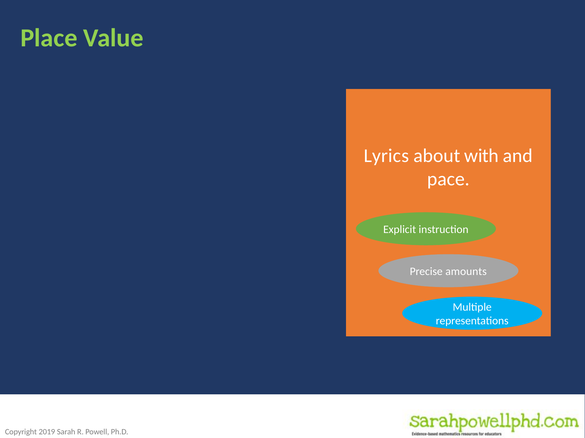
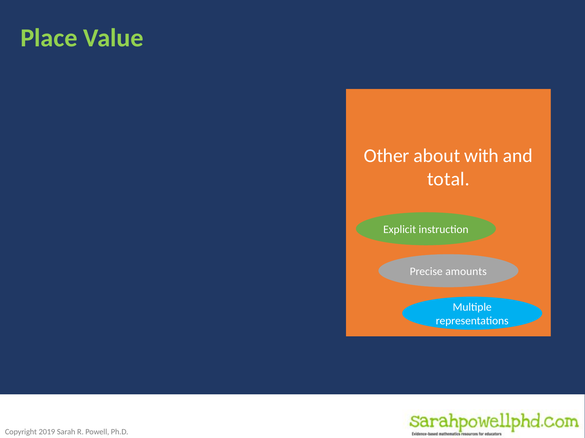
Lyrics: Lyrics -> Other (387, 156)
pace: pace -> total (448, 179)
